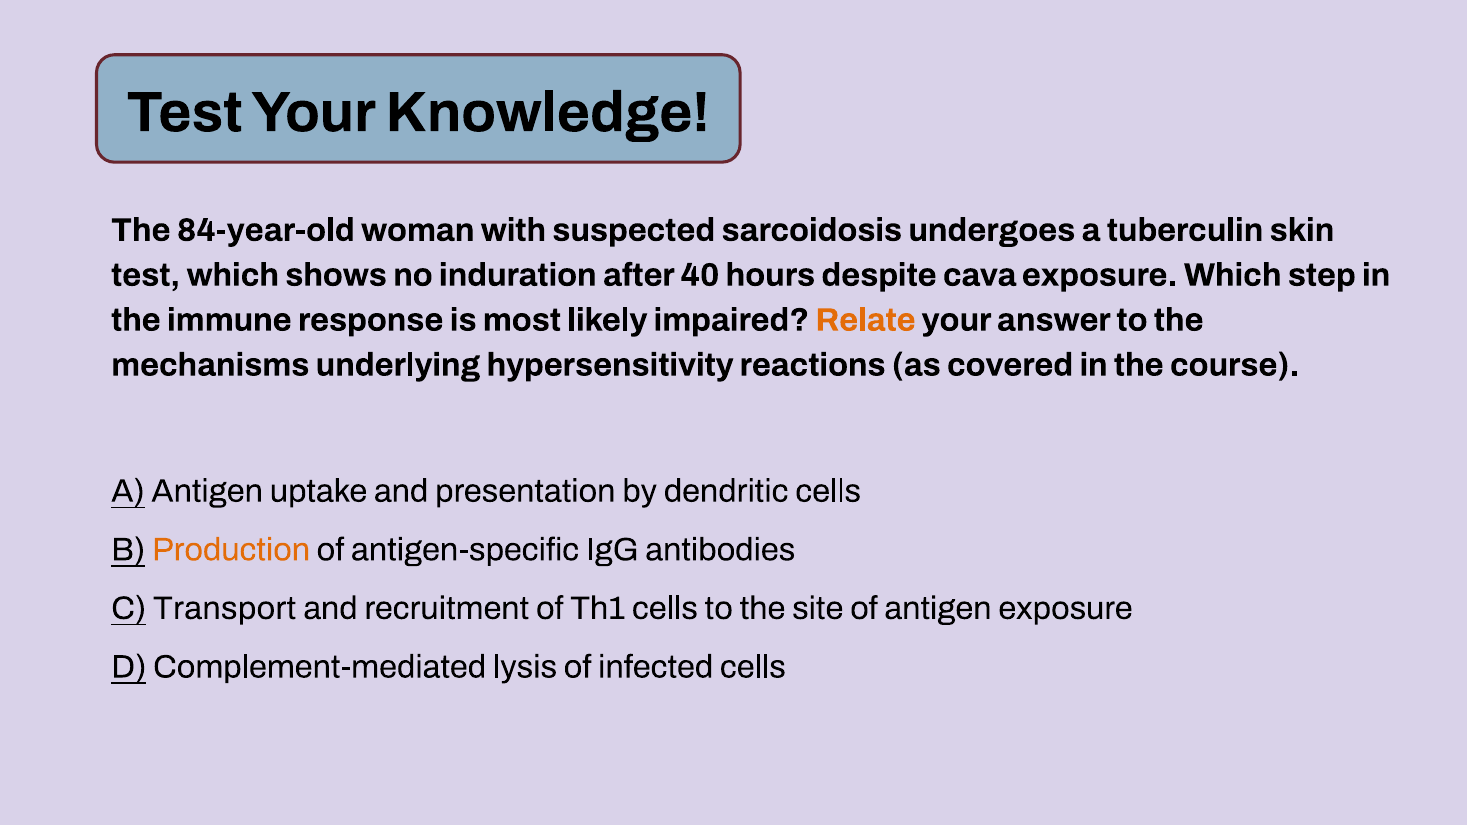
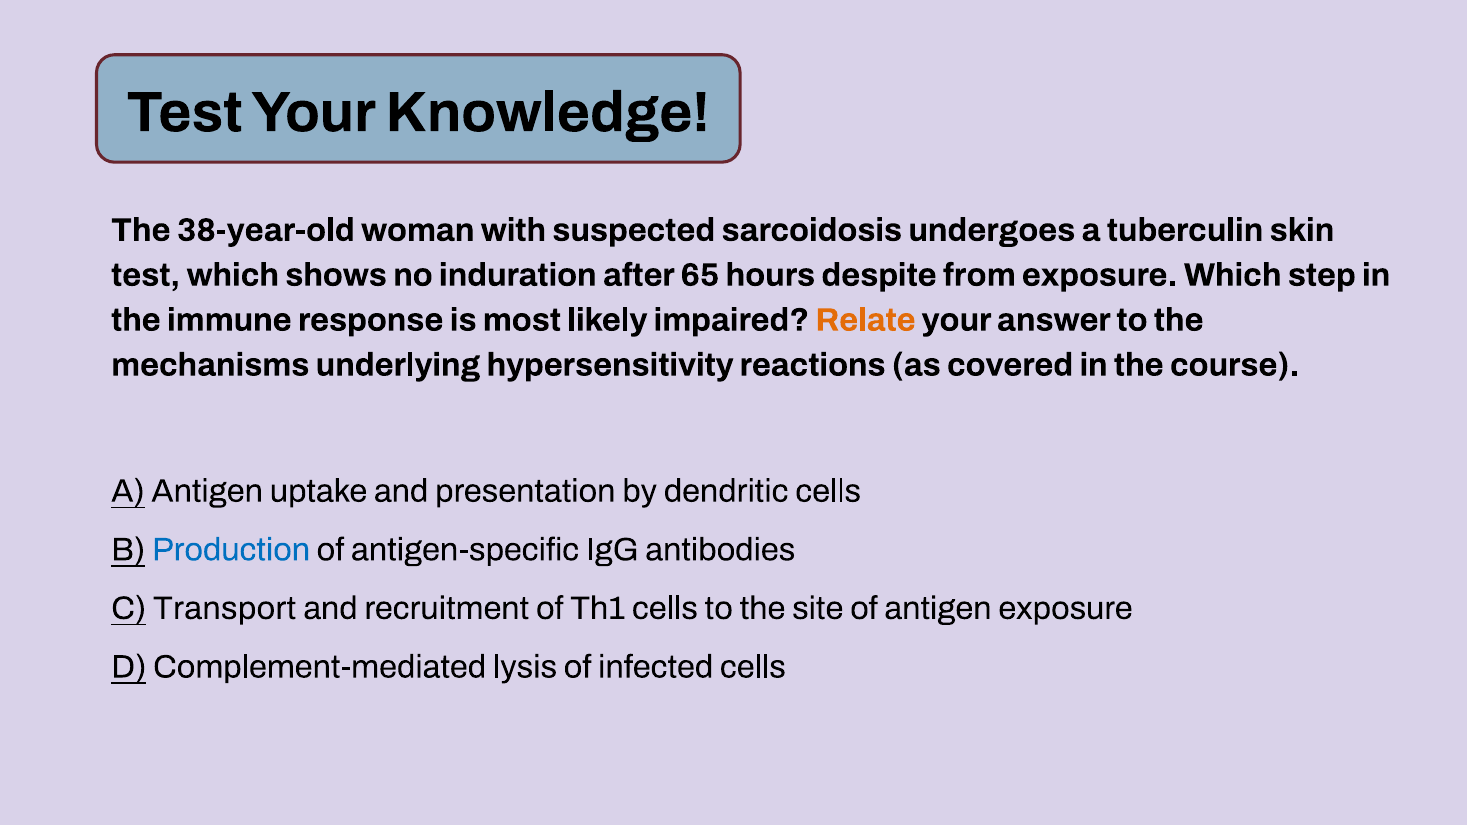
84-year-old: 84-year-old -> 38-year-old (266, 230)
40: 40 -> 65 (700, 275)
cava: cava -> from (979, 275)
Production colour: orange -> blue (231, 550)
